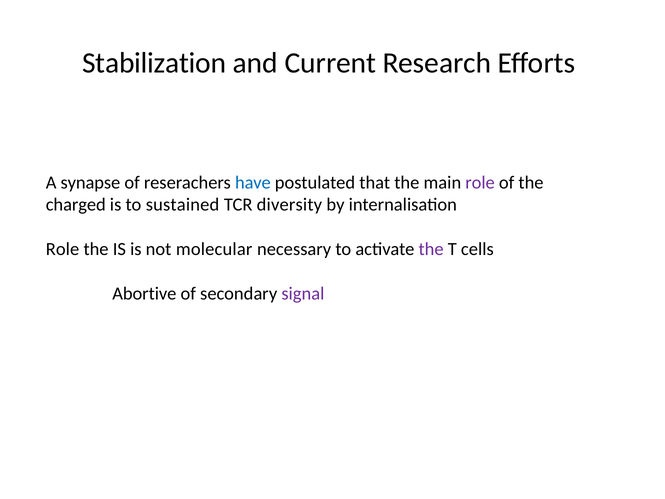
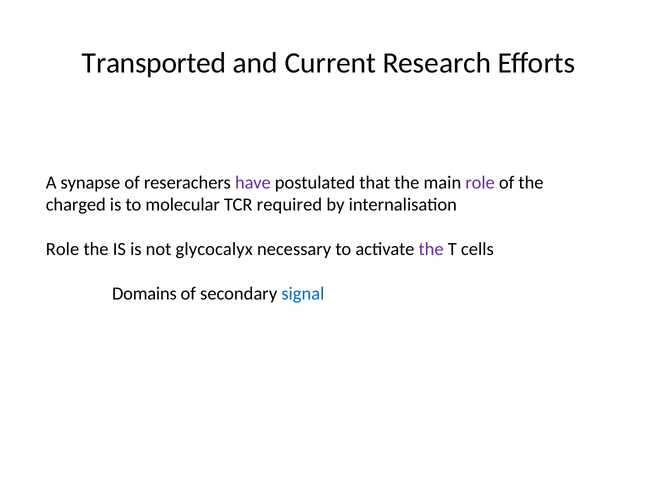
Stabilization: Stabilization -> Transported (154, 63)
have colour: blue -> purple (253, 182)
sustained: sustained -> molecular (183, 205)
diversity: diversity -> required (289, 205)
molecular: molecular -> glycocalyx (214, 249)
Abortive: Abortive -> Domains (144, 293)
signal colour: purple -> blue (303, 293)
